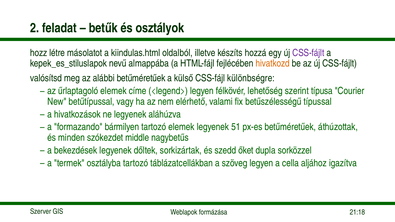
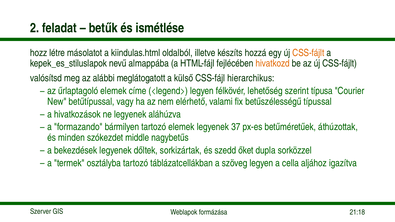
osztályok: osztályok -> ismétlése (160, 28)
CSS-fájlt colour: purple -> orange (308, 53)
alábbi betűméretűek: betűméretűek -> meglátogatott (141, 78)
különbségre: különbségre -> hierarchikus (251, 78)
51: 51 -> 37 (236, 127)
